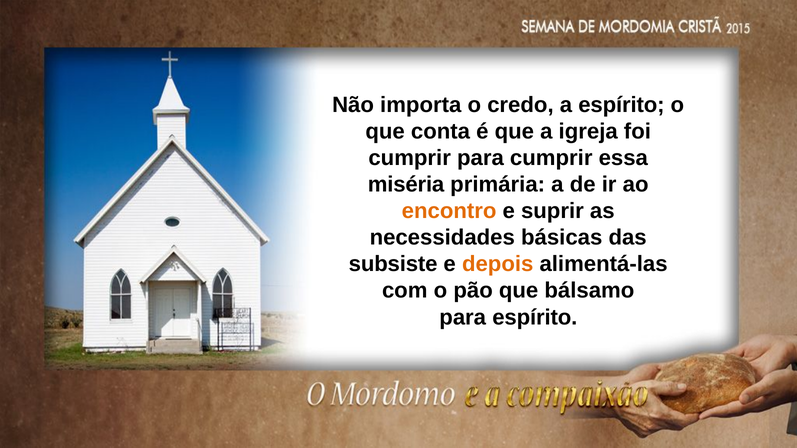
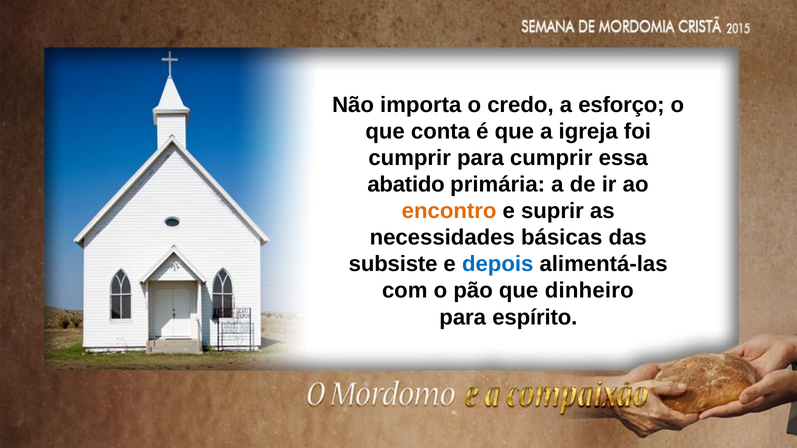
a espírito: espírito -> esforço (621, 105)
miséria: miséria -> abatido (406, 185)
depois colour: orange -> blue (498, 264)
bálsamo: bálsamo -> dinheiro (589, 291)
